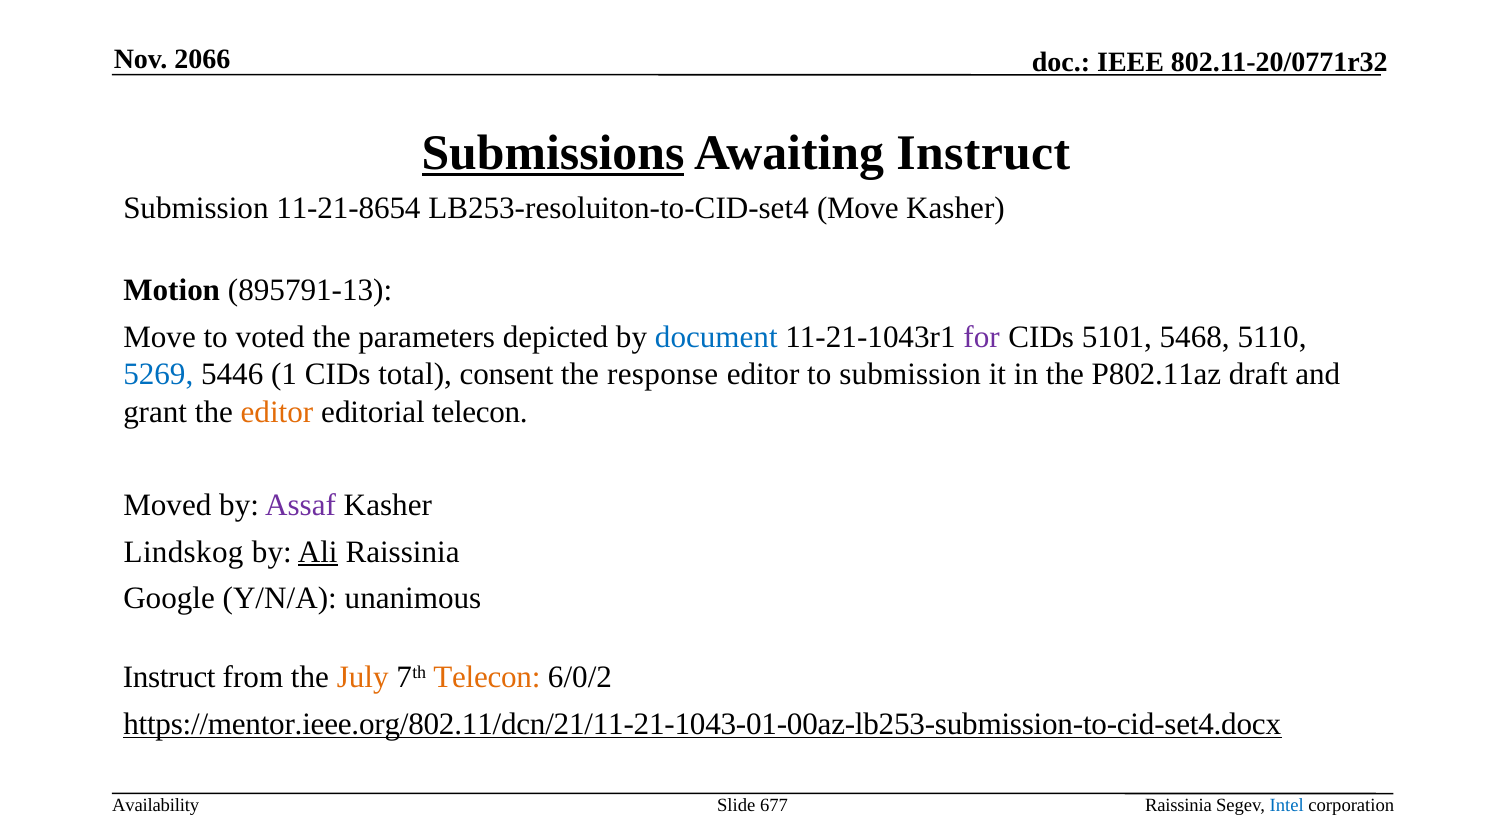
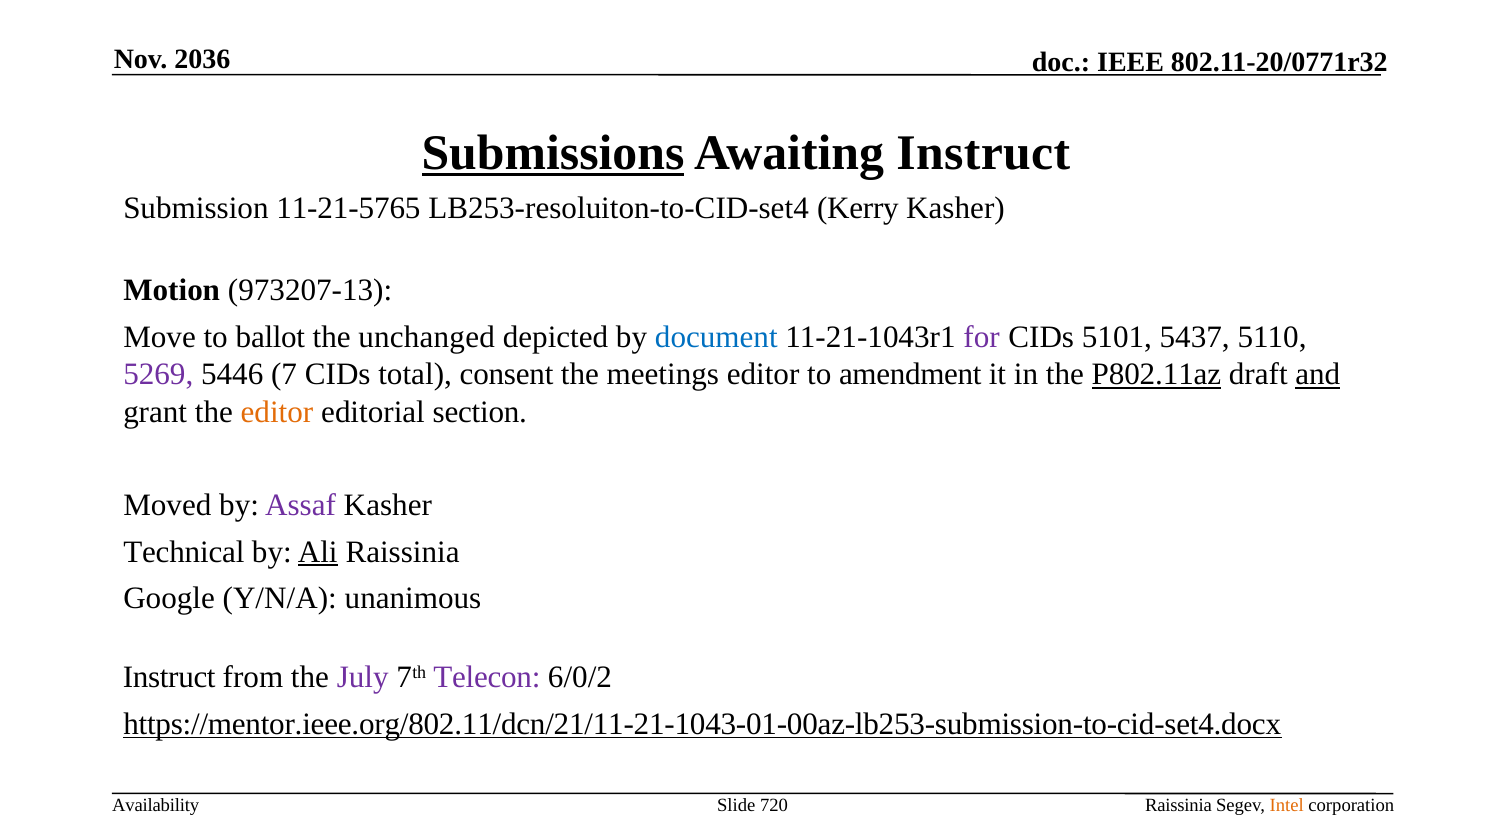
2066: 2066 -> 2036 (202, 59)
11-21-8654: 11-21-8654 -> 11-21-5765 (348, 208)
LB253-resoluiton-to-CID-set4 Move: Move -> Kerry (858, 208)
895791-13: 895791-13 -> 973207-13 (310, 290)
voted: voted -> ballot (270, 337)
parameters: parameters -> unchanged (427, 337)
5468: 5468 -> 5437 (1195, 337)
5269 colour: blue -> purple (158, 374)
1: 1 -> 7 (284, 374)
response: response -> meetings (663, 374)
to submission: submission -> amendment (910, 374)
P802.11az underline: none -> present (1156, 374)
and underline: none -> present (1318, 374)
editorial telecon: telecon -> section (480, 412)
Lindskog: Lindskog -> Technical (184, 552)
July colour: orange -> purple (363, 677)
Telecon colour: orange -> purple (487, 677)
677: 677 -> 720 (774, 805)
Intel colour: blue -> orange (1287, 805)
